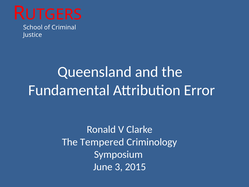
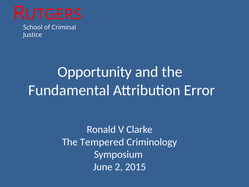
Queensland: Queensland -> Opportunity (95, 72)
3: 3 -> 2 (119, 167)
